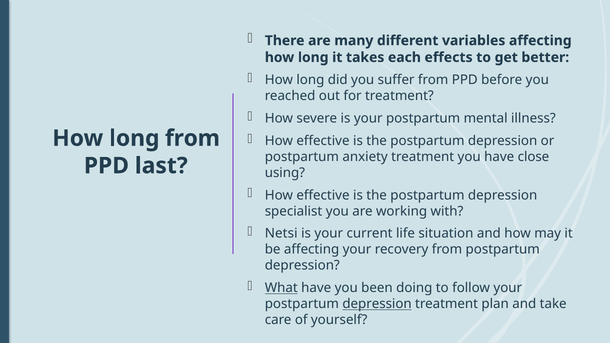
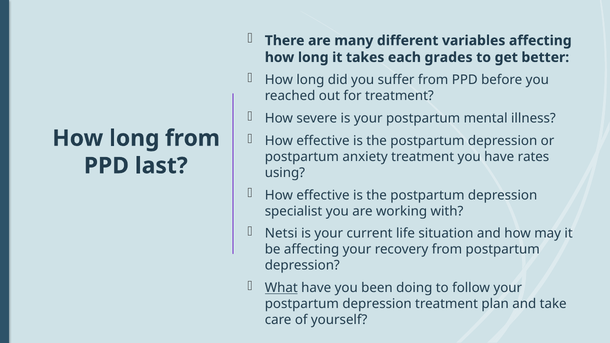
effects: effects -> grades (449, 57)
close: close -> rates (533, 157)
depression underline: present -> none (377, 304)
